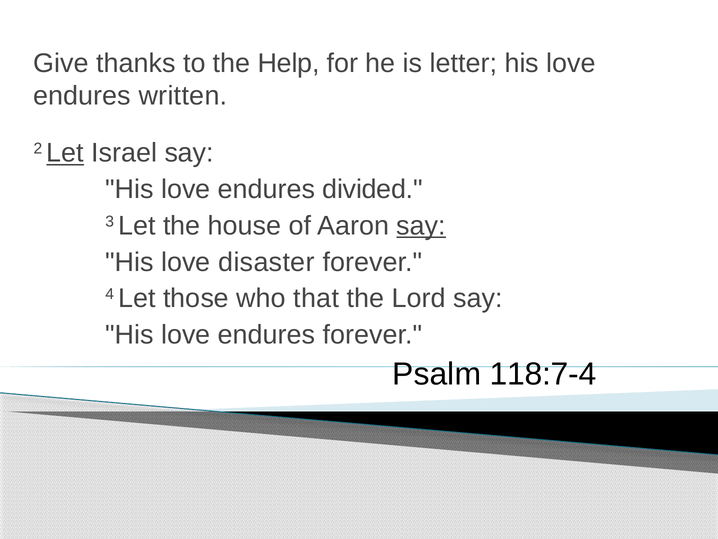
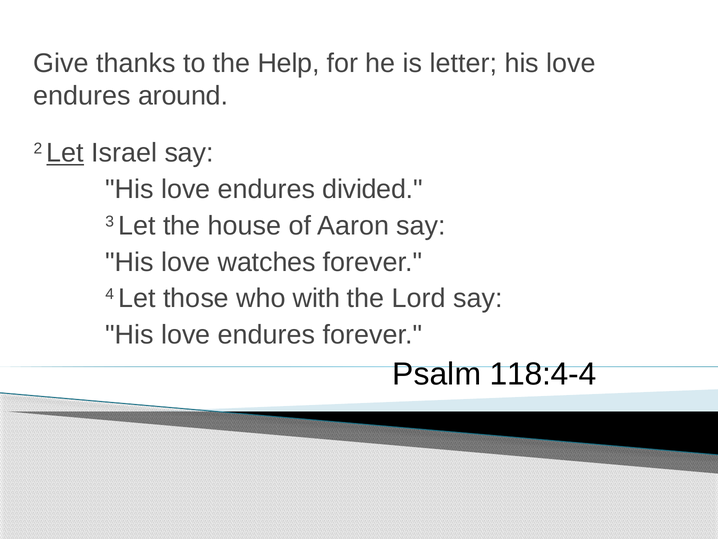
written: written -> around (183, 96)
say underline: present -> none (421, 226)
disaster: disaster -> watches (267, 262)
that: that -> with (317, 298)
118:7-4: 118:7-4 -> 118:4-4 (543, 374)
